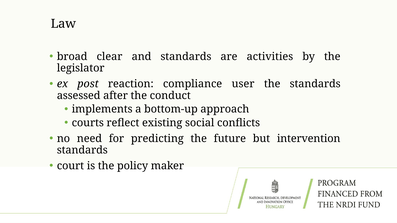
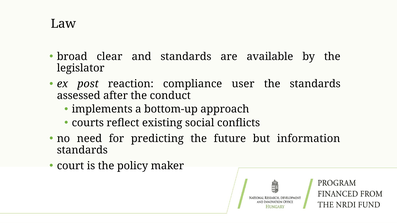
activities: activities -> available (270, 57)
intervention: intervention -> information (309, 139)
